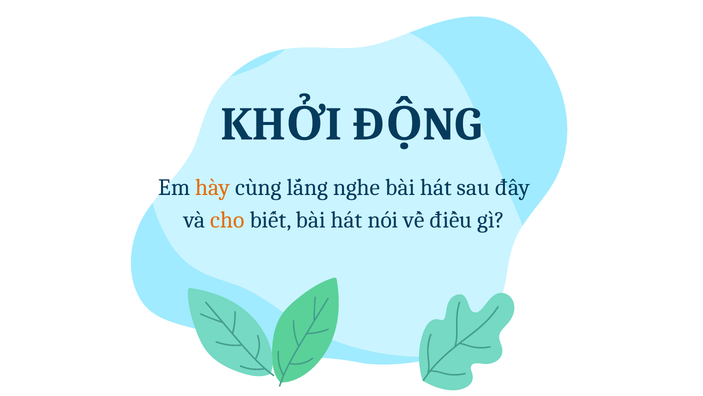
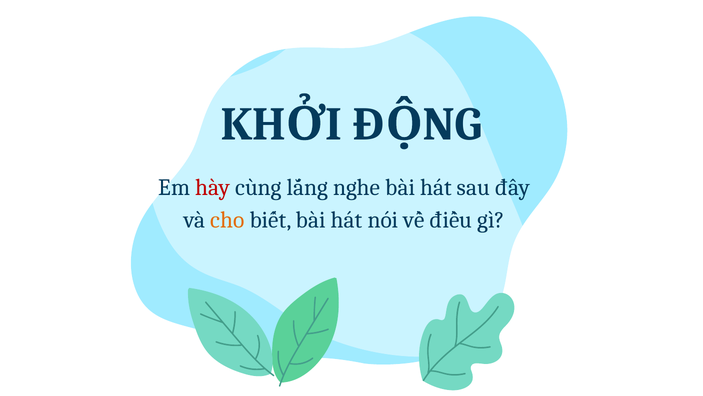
hày colour: orange -> red (213, 187)
